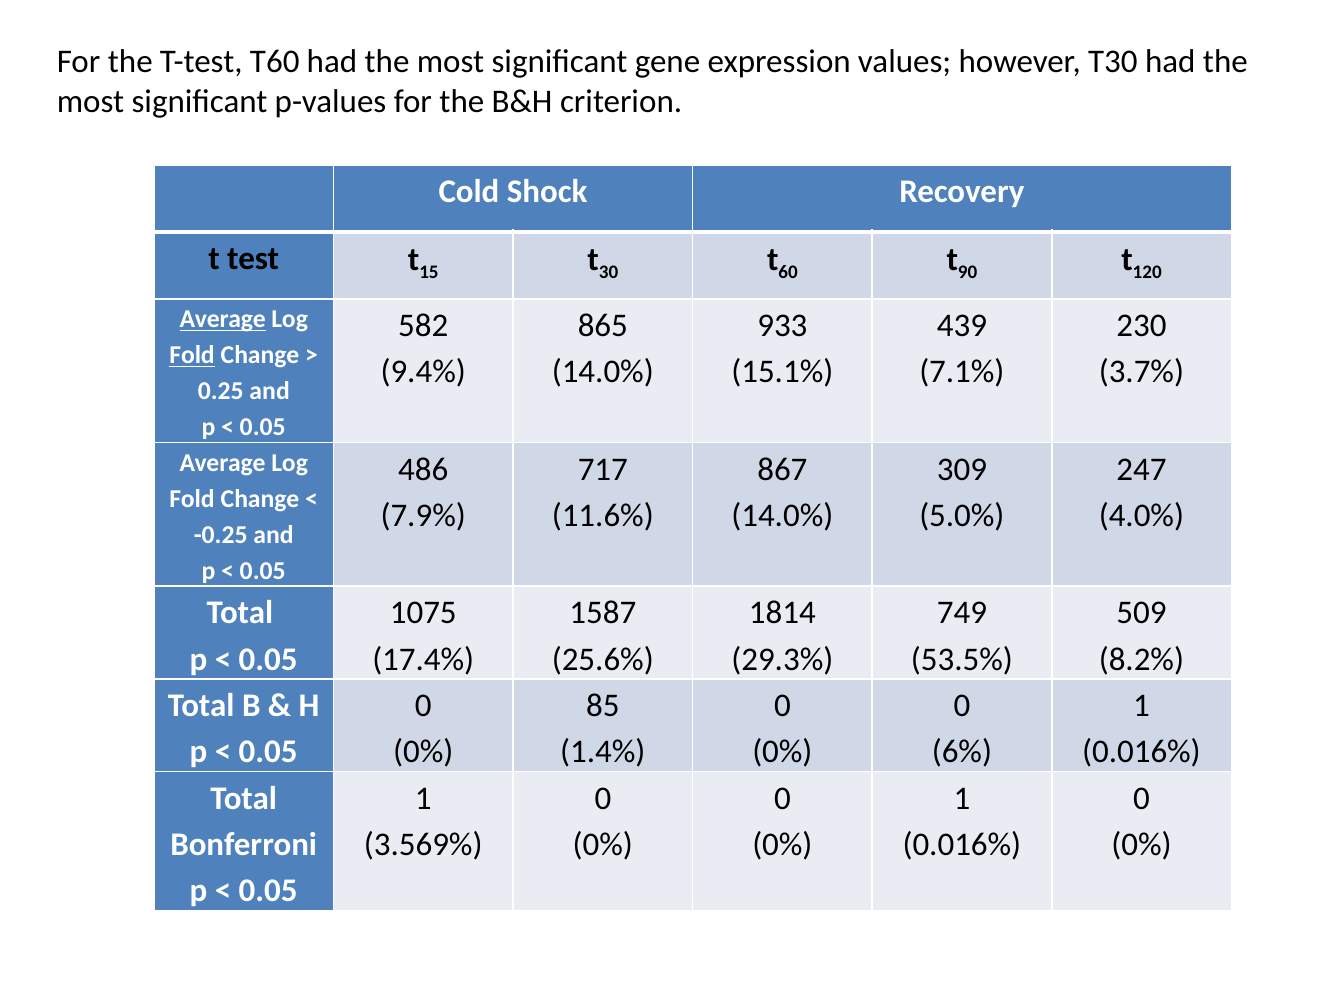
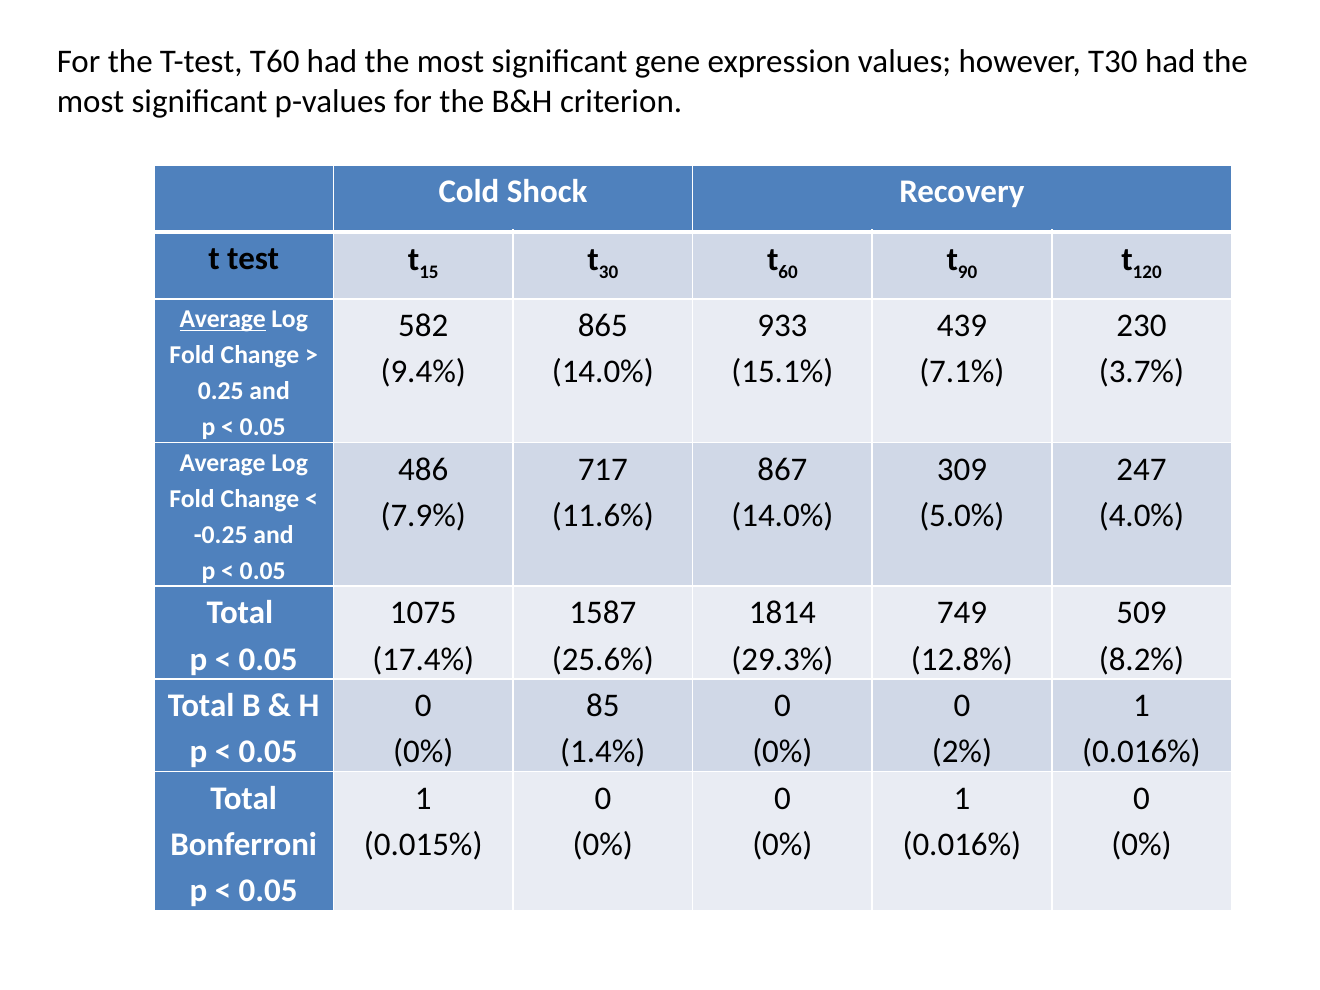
Fold underline: present -> none (192, 355)
53.5%: 53.5% -> 12.8% (962, 659)
6%: 6% -> 2% (962, 752)
3.569%: 3.569% -> 0.015% (423, 844)
